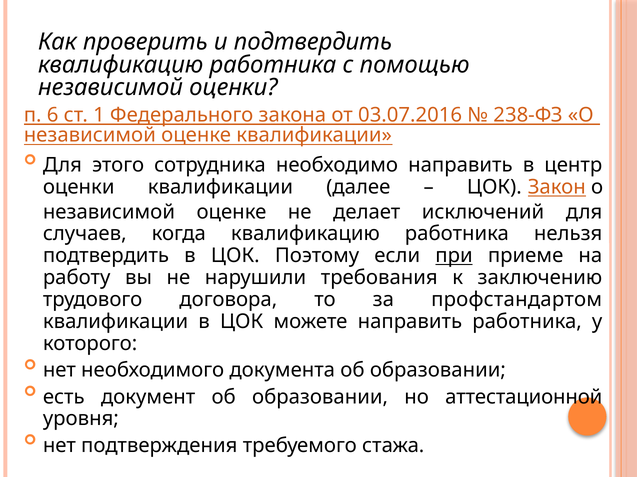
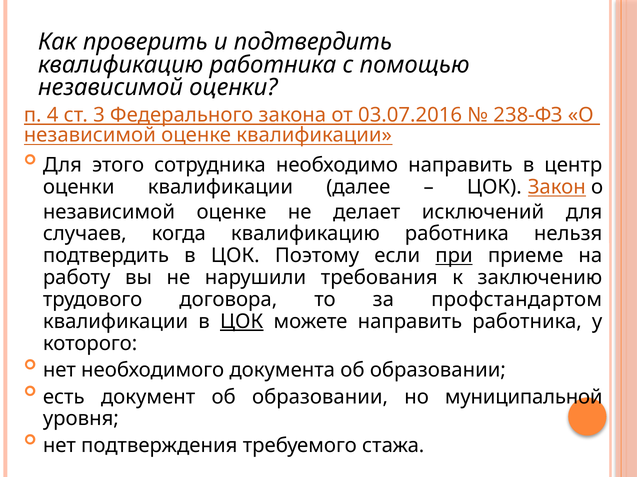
6: 6 -> 4 (53, 115)
1: 1 -> 3 (99, 115)
ЦОК underline: none -> present (242, 322)
аттестационной: аттестационной -> муниципальной (524, 397)
